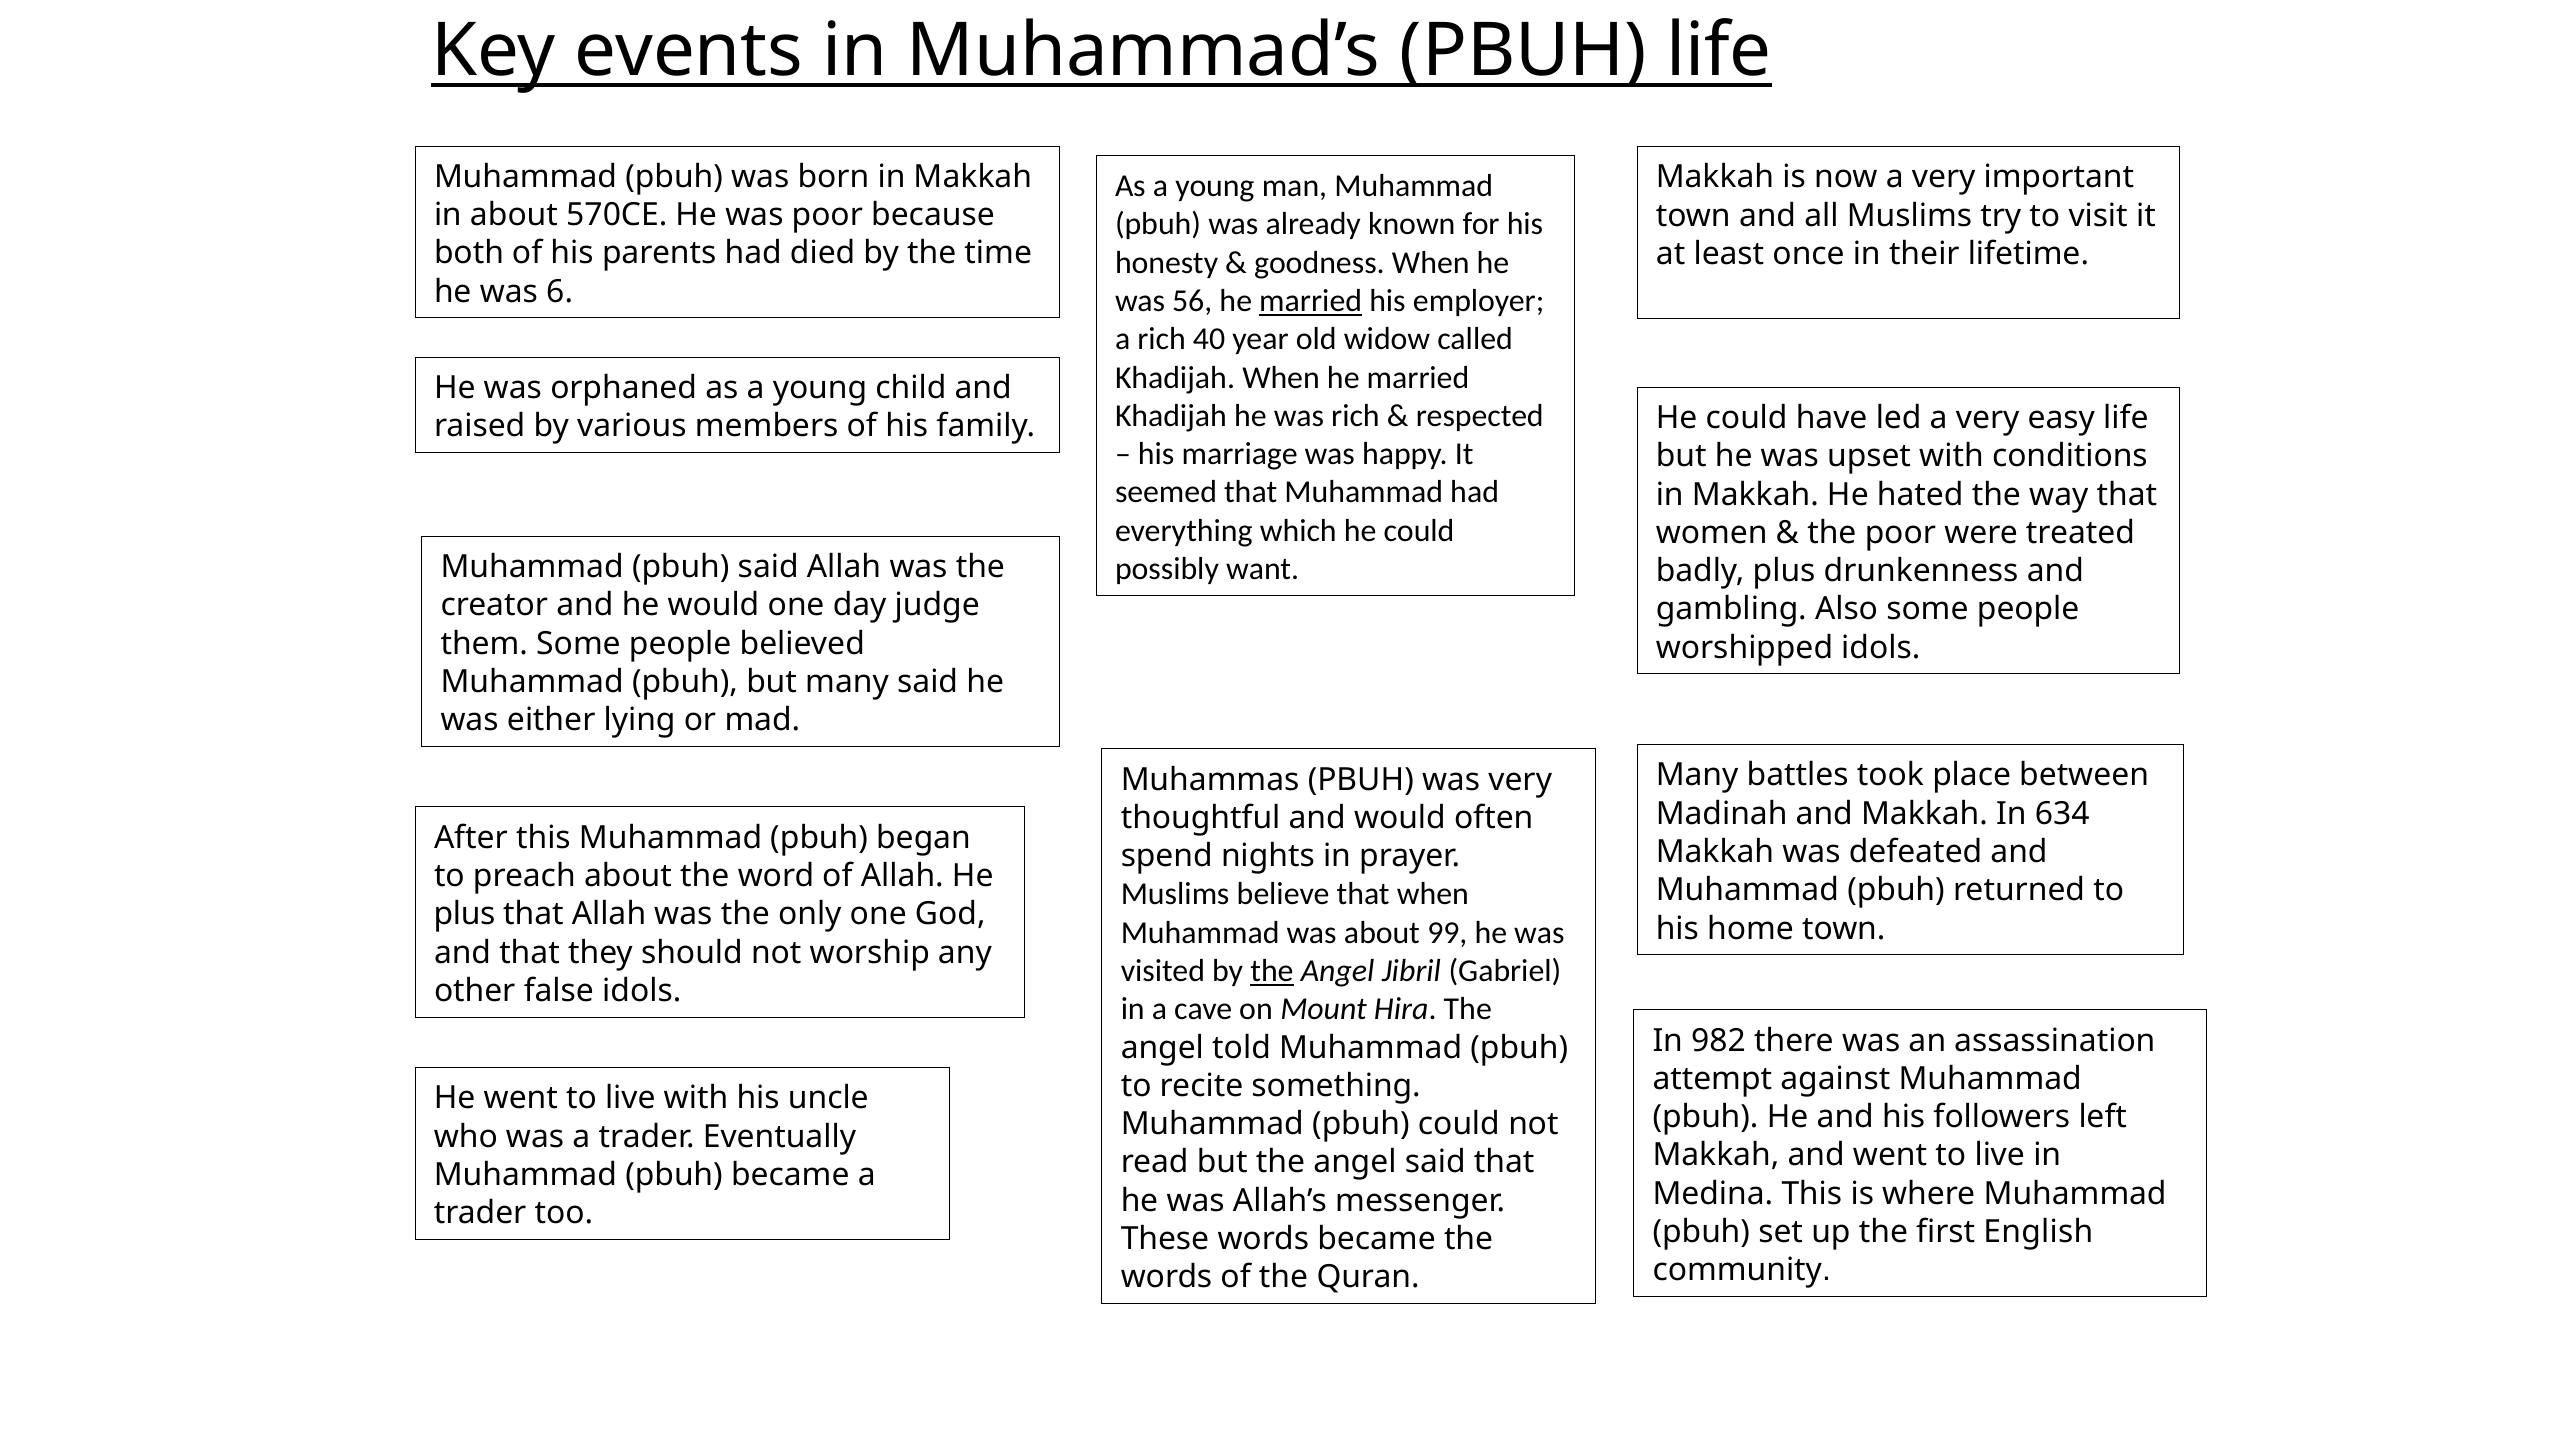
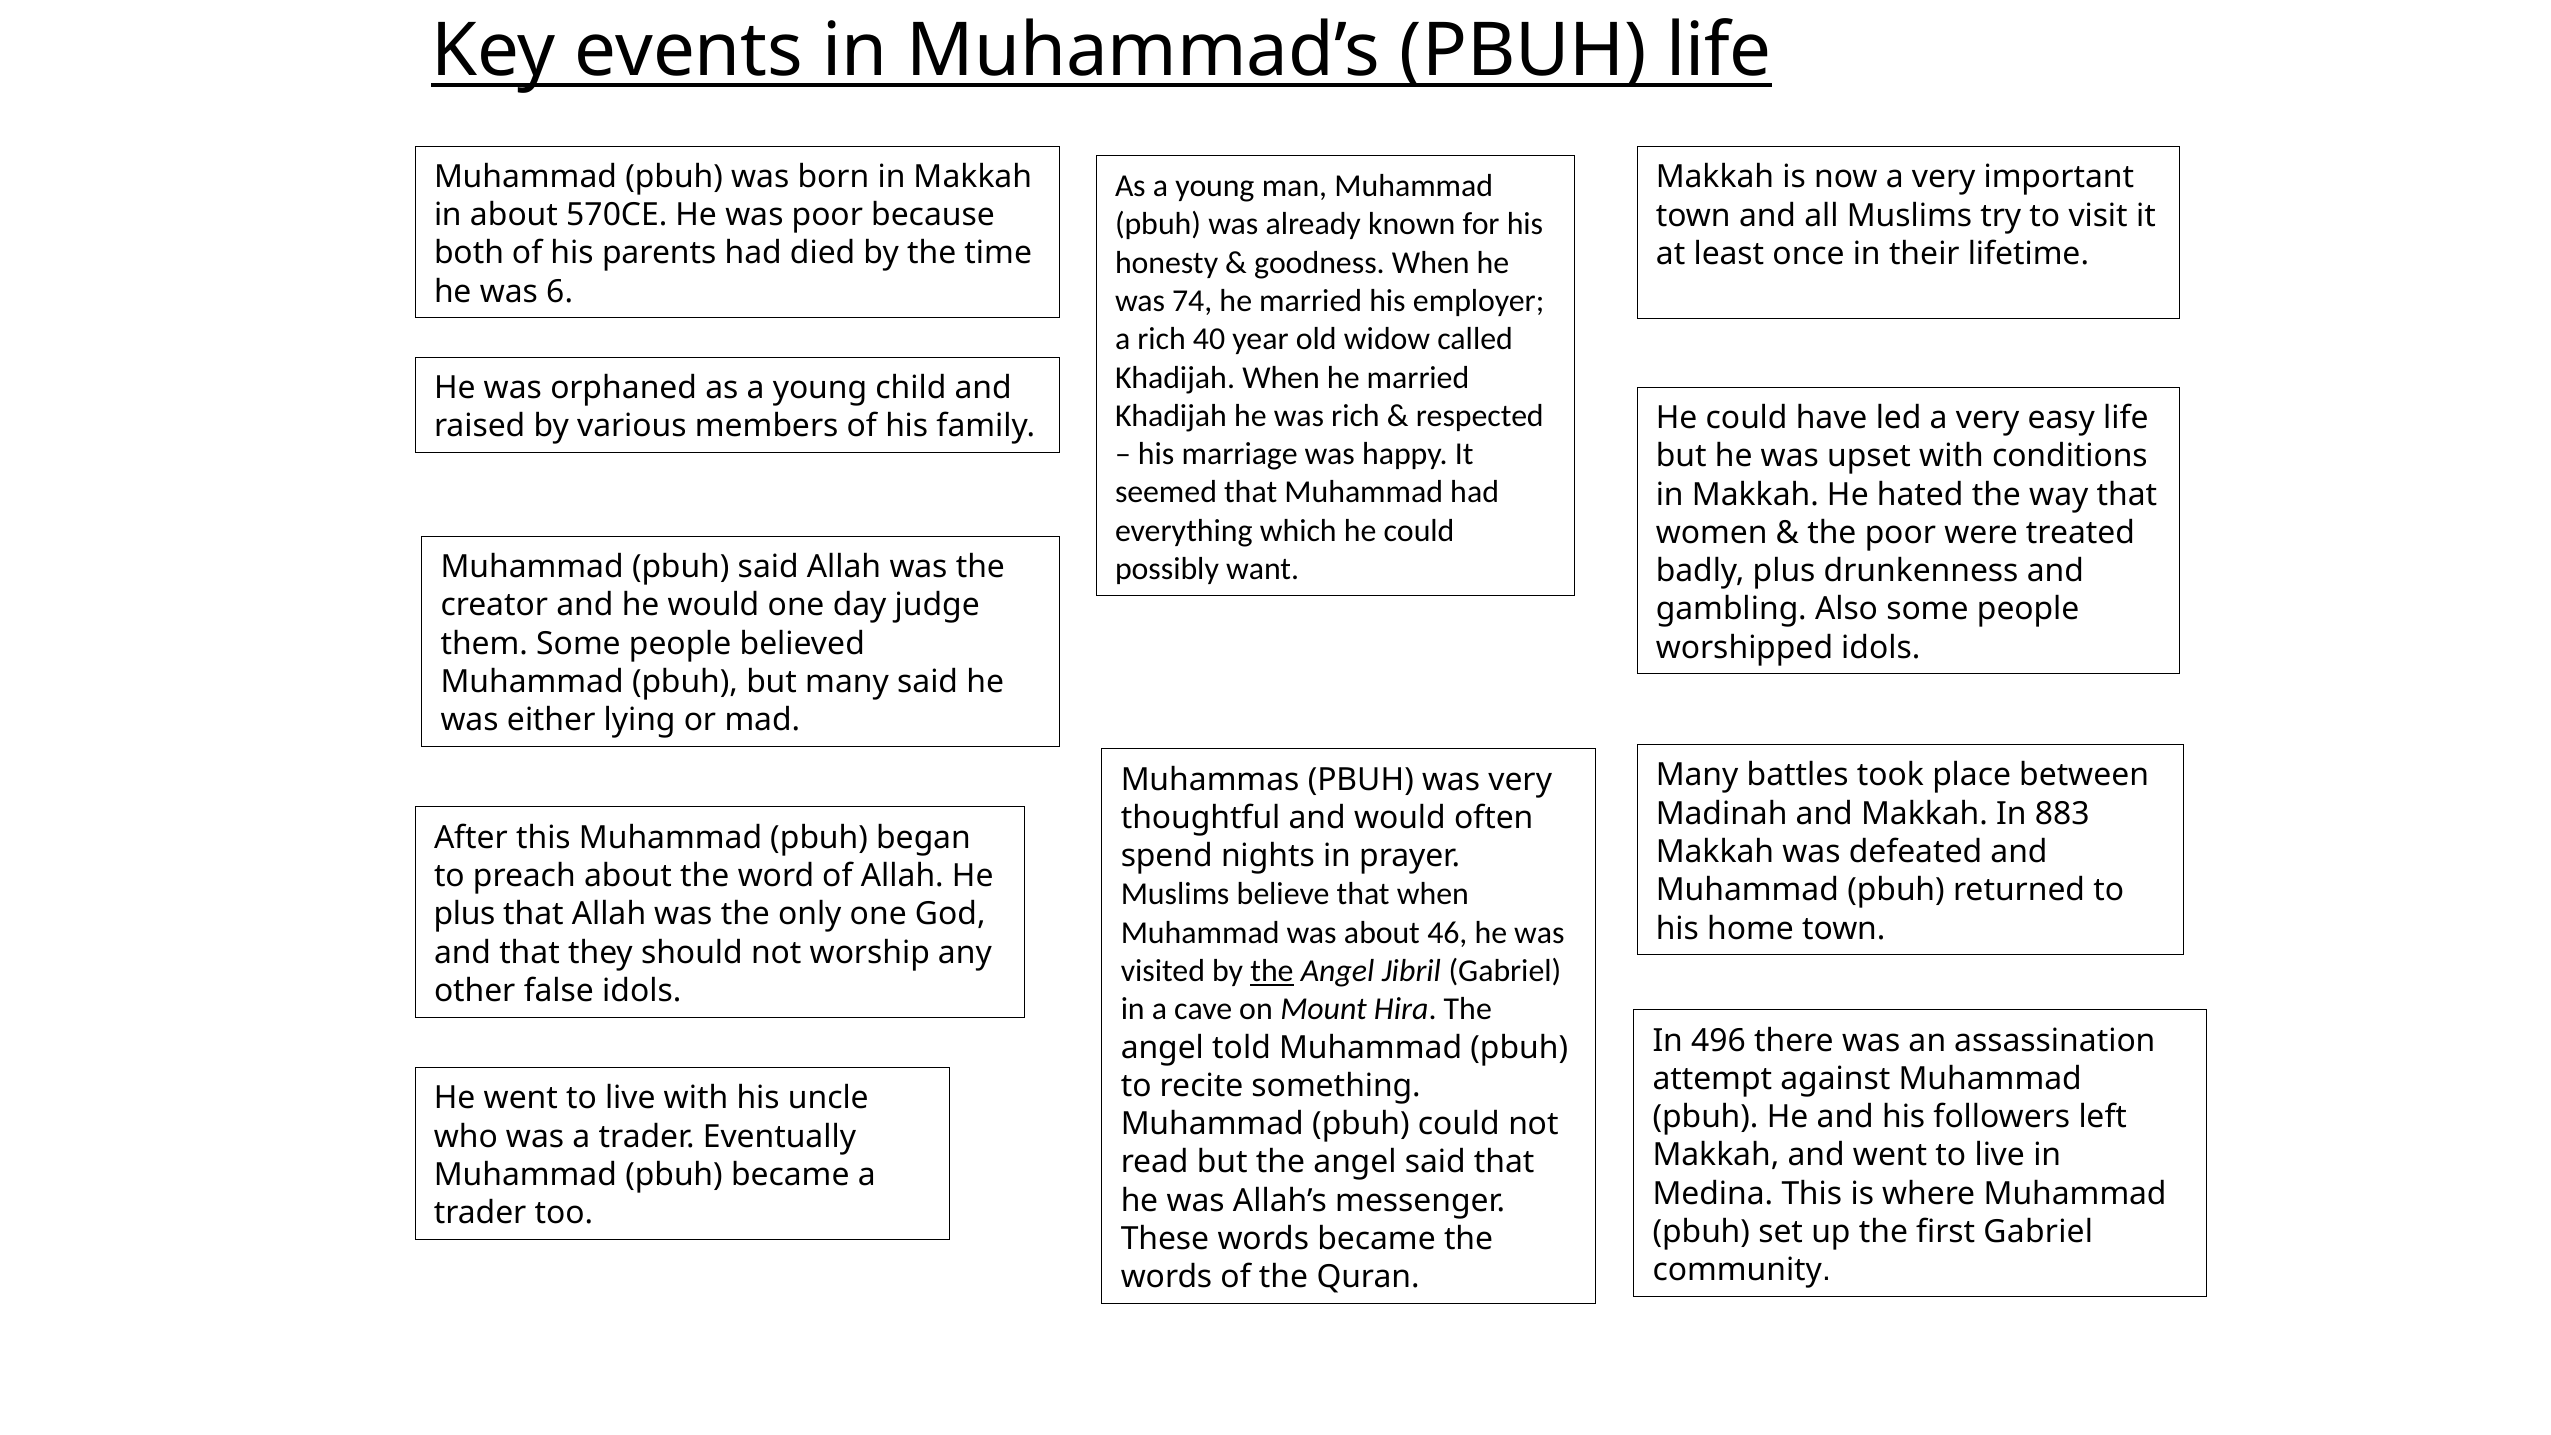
56: 56 -> 74 (1192, 301)
married underline: present -> none (1311, 301)
634: 634 -> 883 (2062, 814)
99: 99 -> 46 (1447, 933)
982: 982 -> 496 (1719, 1040)
first English: English -> Gabriel (2038, 1232)
